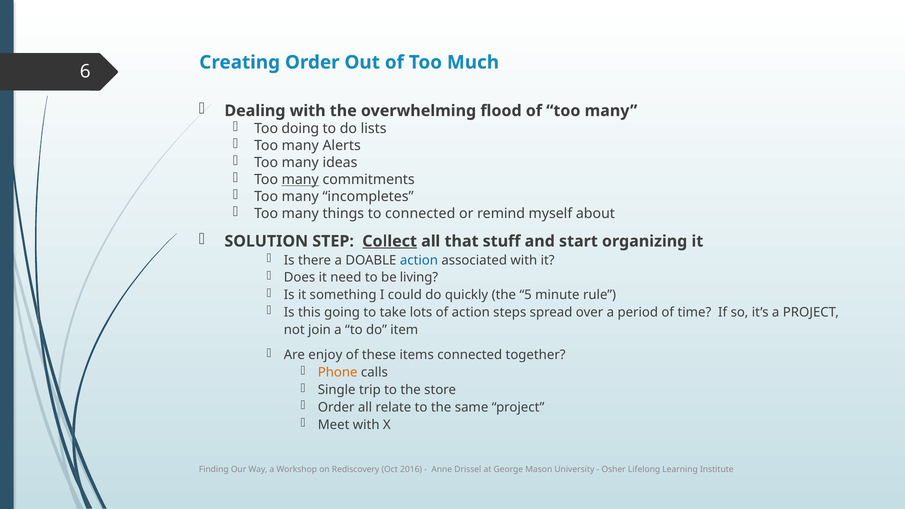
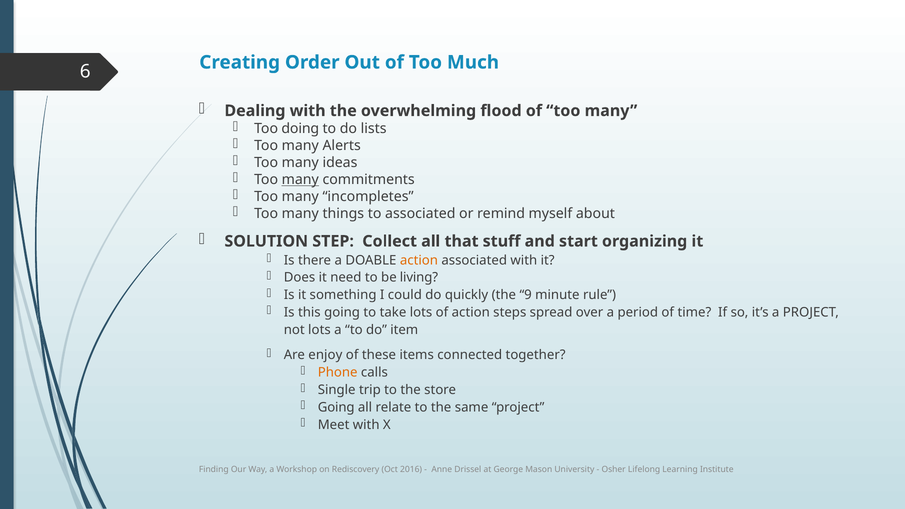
to connected: connected -> associated (420, 214)
Collect underline: present -> none (390, 241)
action colour: blue -> orange (419, 260)
5: 5 -> 9 (526, 295)
not join: join -> lots (319, 330)
Order: Order -> Going (336, 407)
